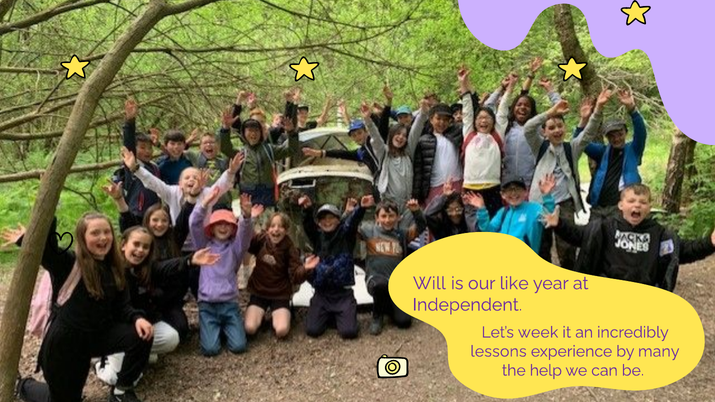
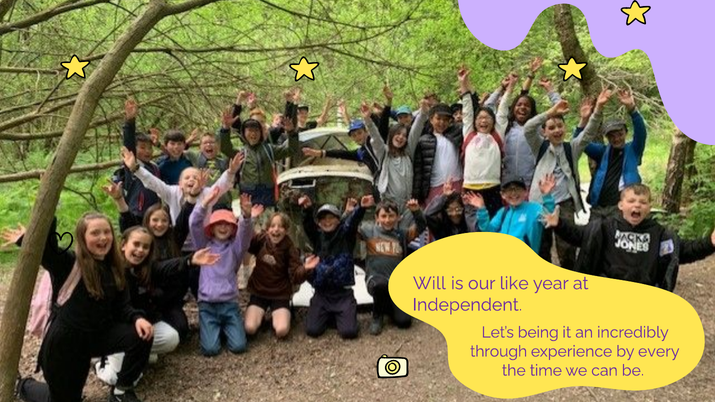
week: week -> being (538, 333)
lessons: lessons -> through (499, 352)
many: many -> every (659, 352)
help: help -> time (546, 371)
